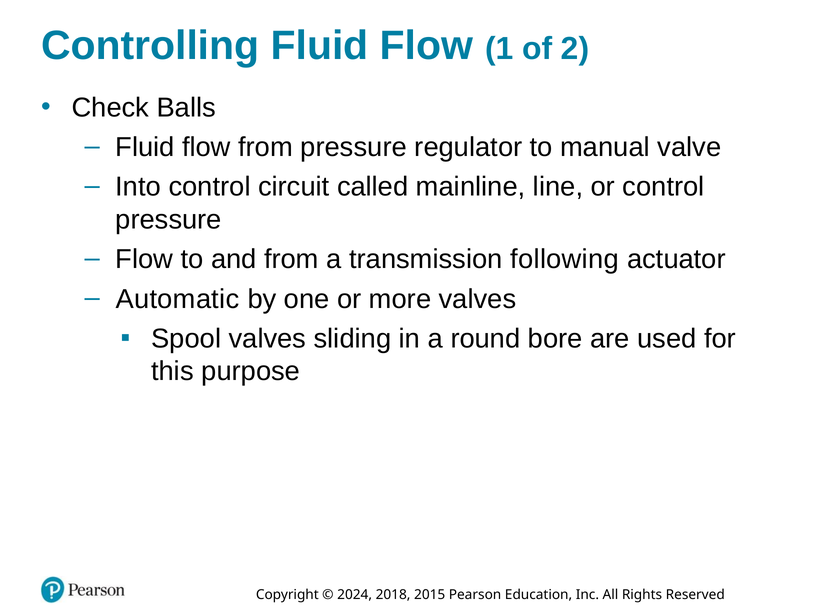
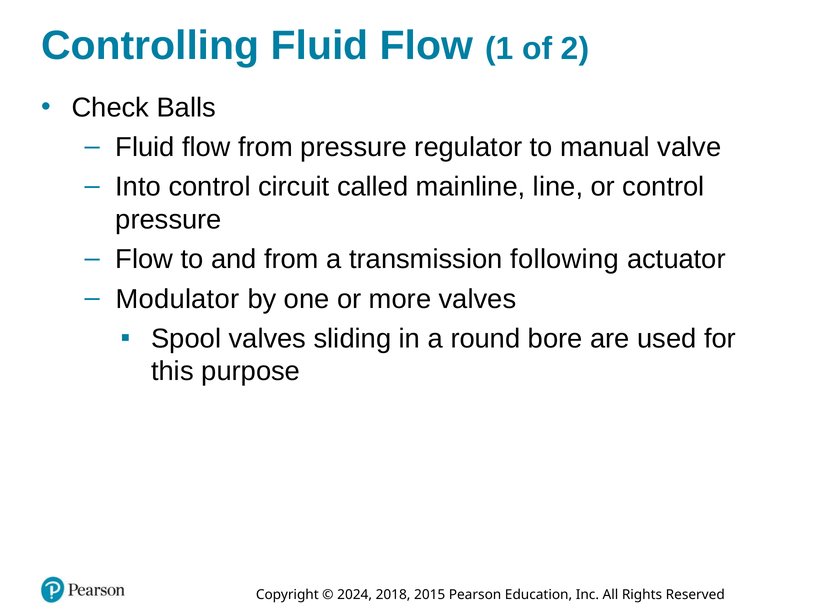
Automatic: Automatic -> Modulator (178, 299)
